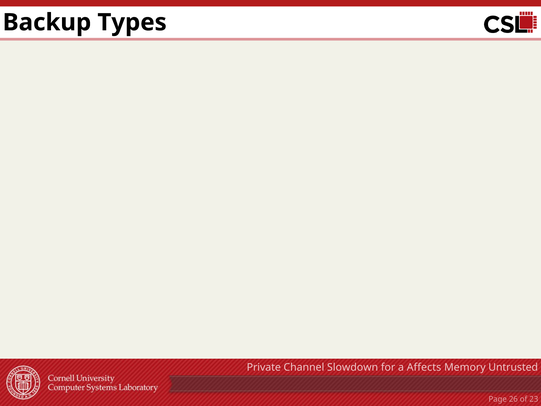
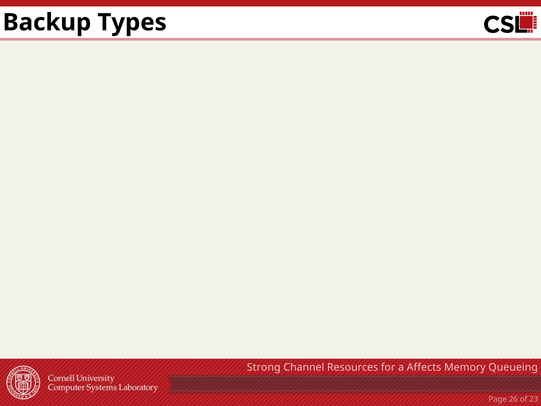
Private: Private -> Strong (264, 367)
Slowdown: Slowdown -> Resources (353, 367)
Untrusted: Untrusted -> Queueing (513, 367)
